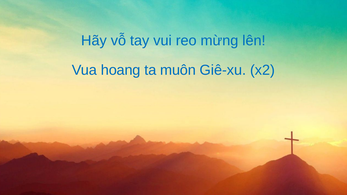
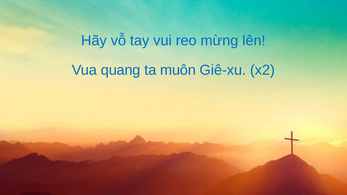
hoang: hoang -> quang (121, 70)
